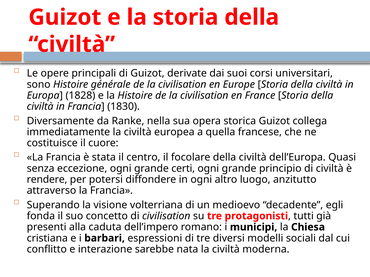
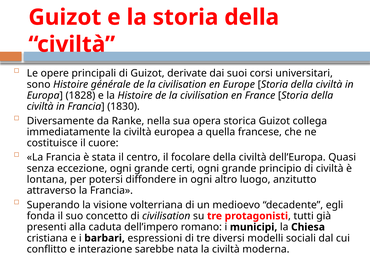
rendere: rendere -> lontana (47, 180)
